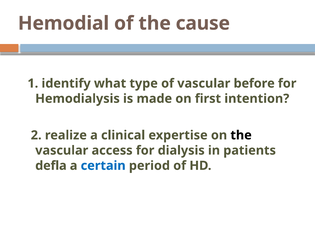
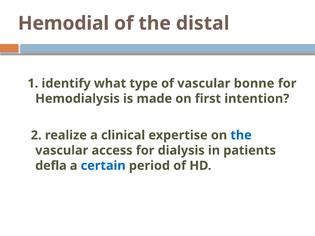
cause: cause -> distal (203, 23)
before: before -> bonne (254, 83)
the colour: black -> blue (241, 135)
